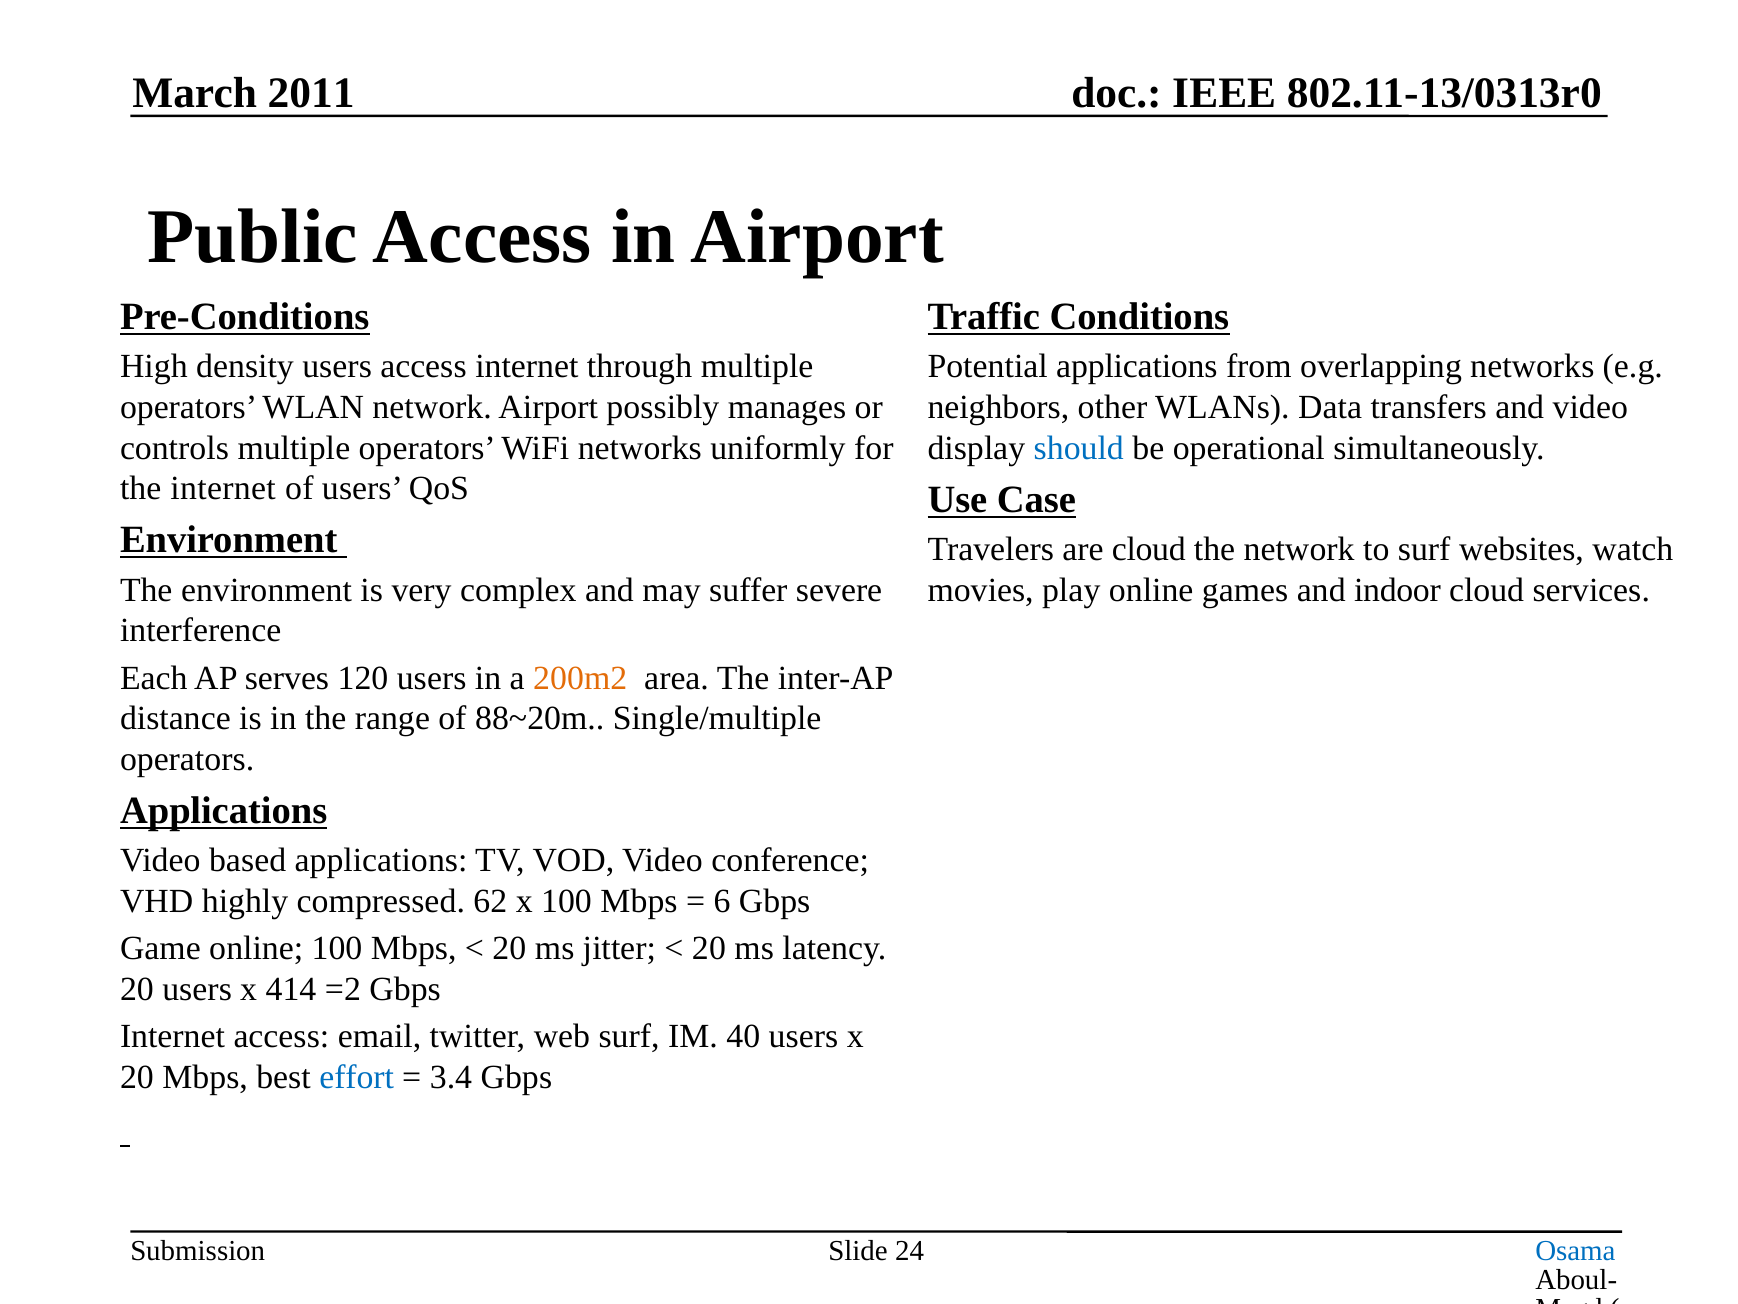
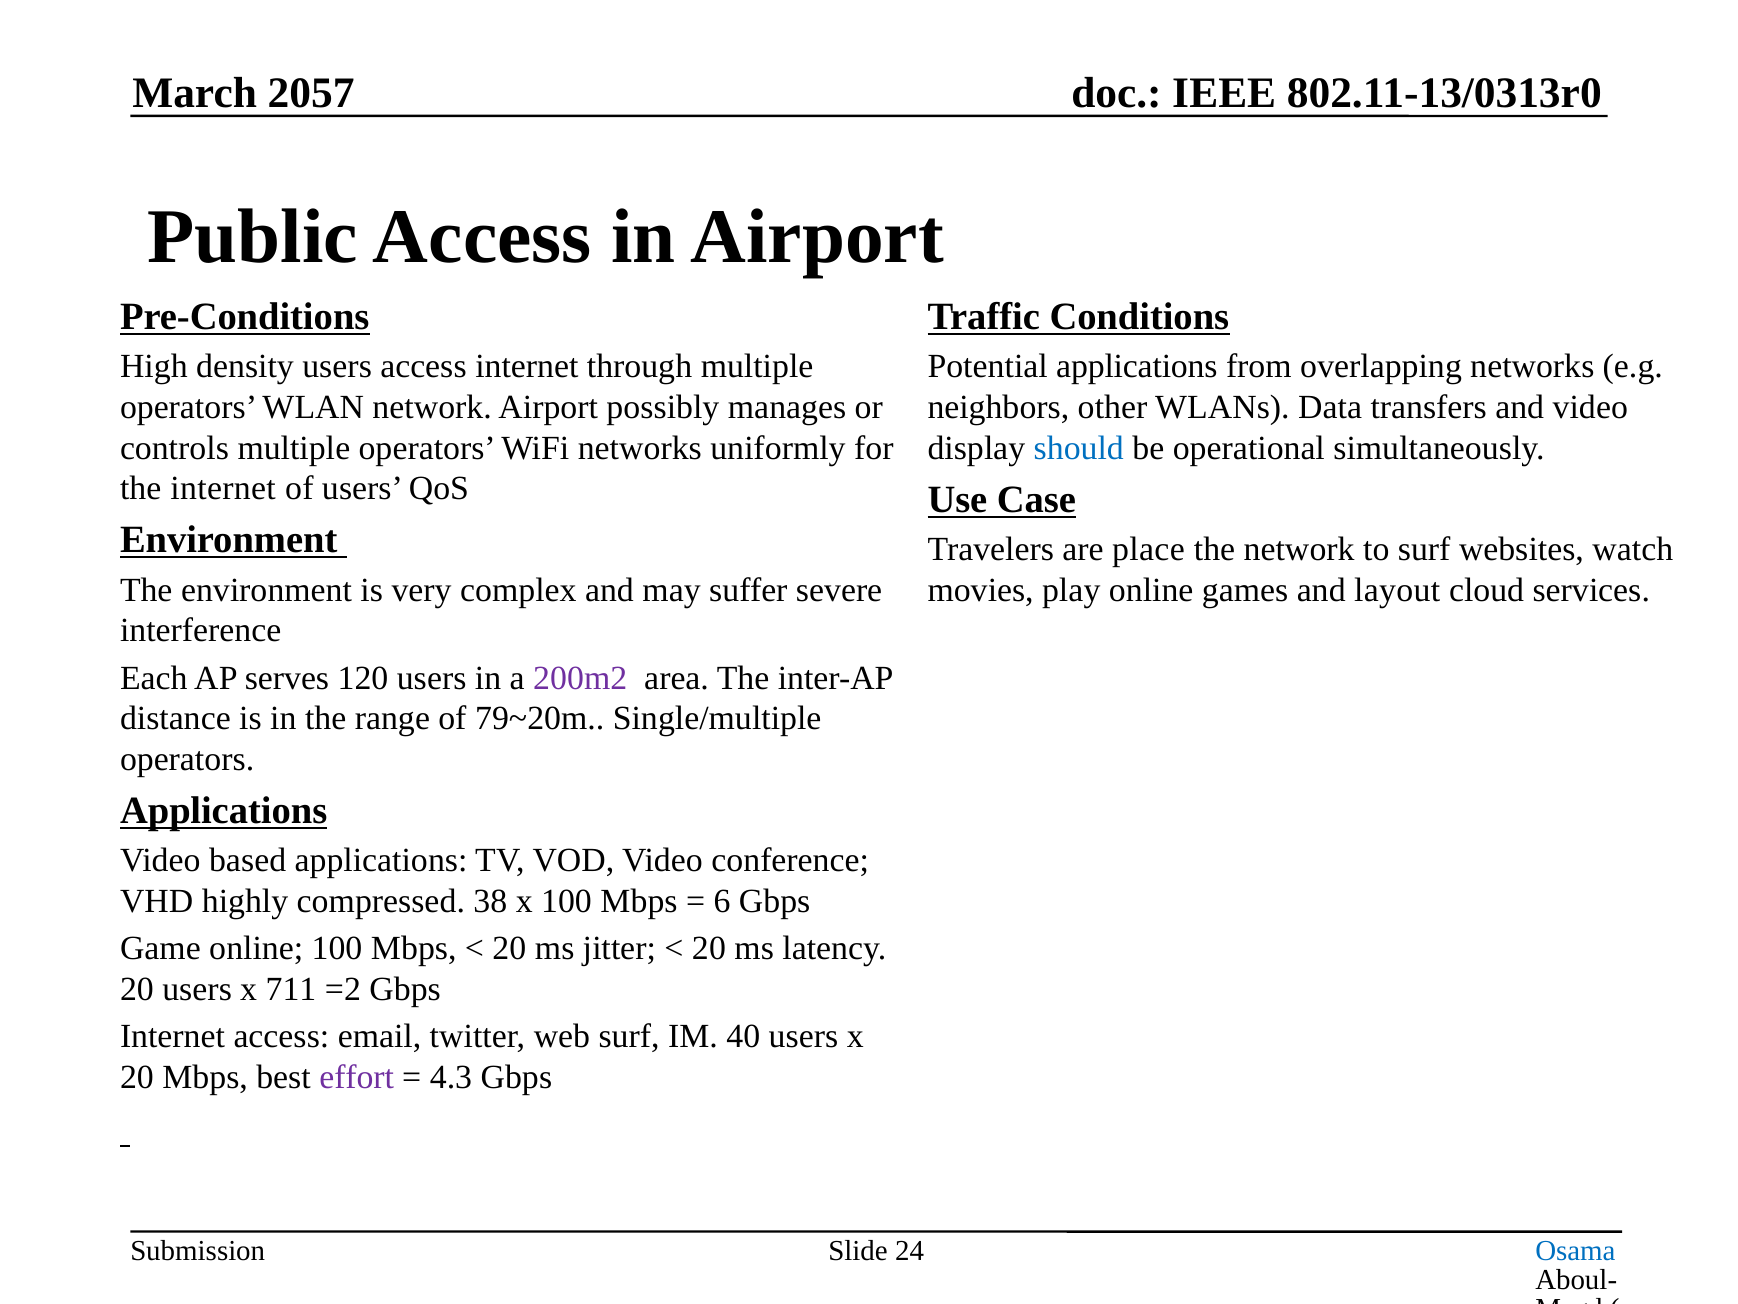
2011: 2011 -> 2057 (311, 93)
are cloud: cloud -> place (1149, 549)
indoor: indoor -> layout (1397, 590)
200m2 colour: orange -> purple (580, 678)
88~20m: 88~20m -> 79~20m (540, 718)
62: 62 -> 38 (490, 901)
414: 414 -> 711 (291, 989)
effort colour: blue -> purple (357, 1077)
3.4: 3.4 -> 4.3 (451, 1077)
